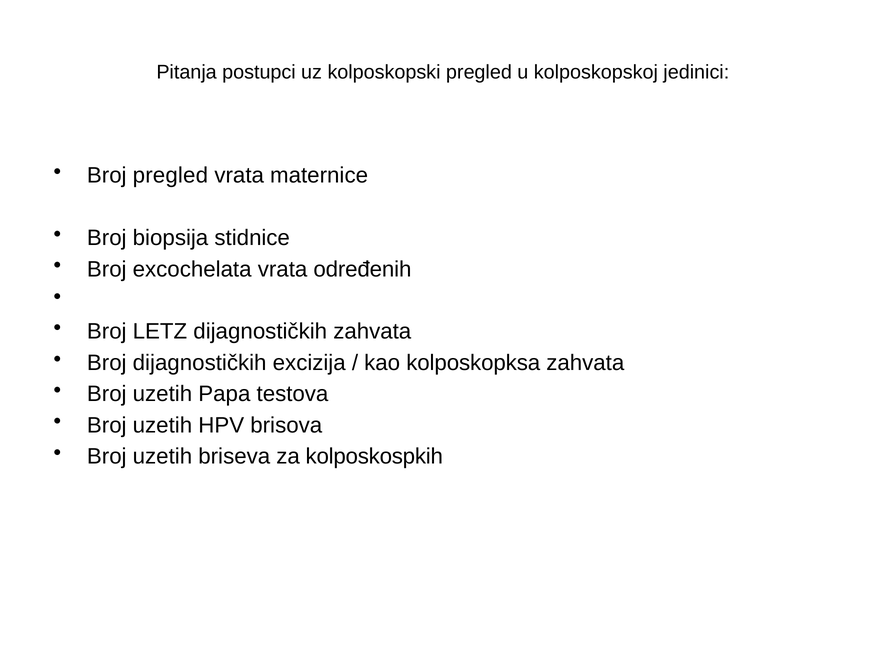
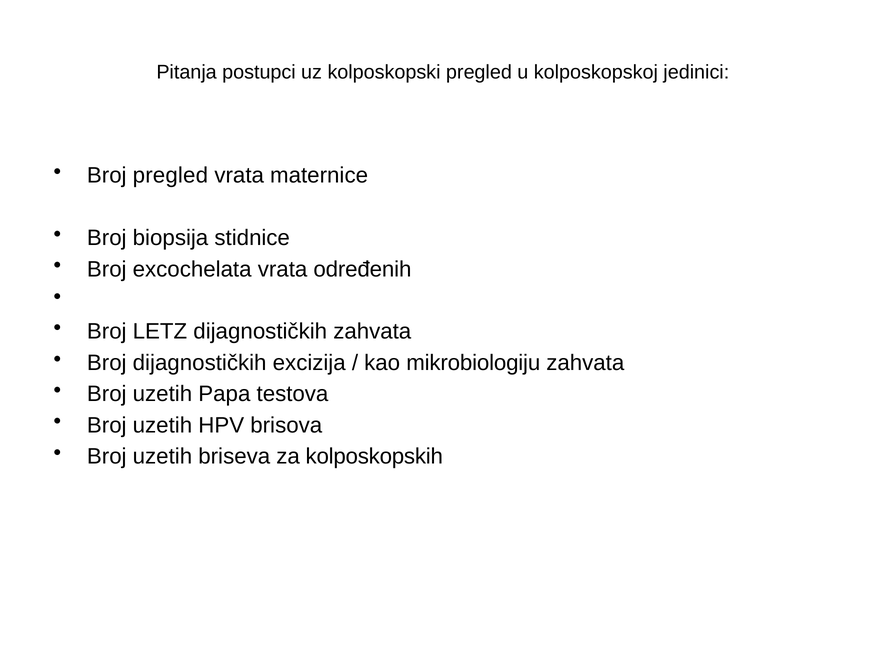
kolposkopksa: kolposkopksa -> mikrobiologiju (473, 363)
kolposkospkih: kolposkospkih -> kolposkopskih (374, 456)
